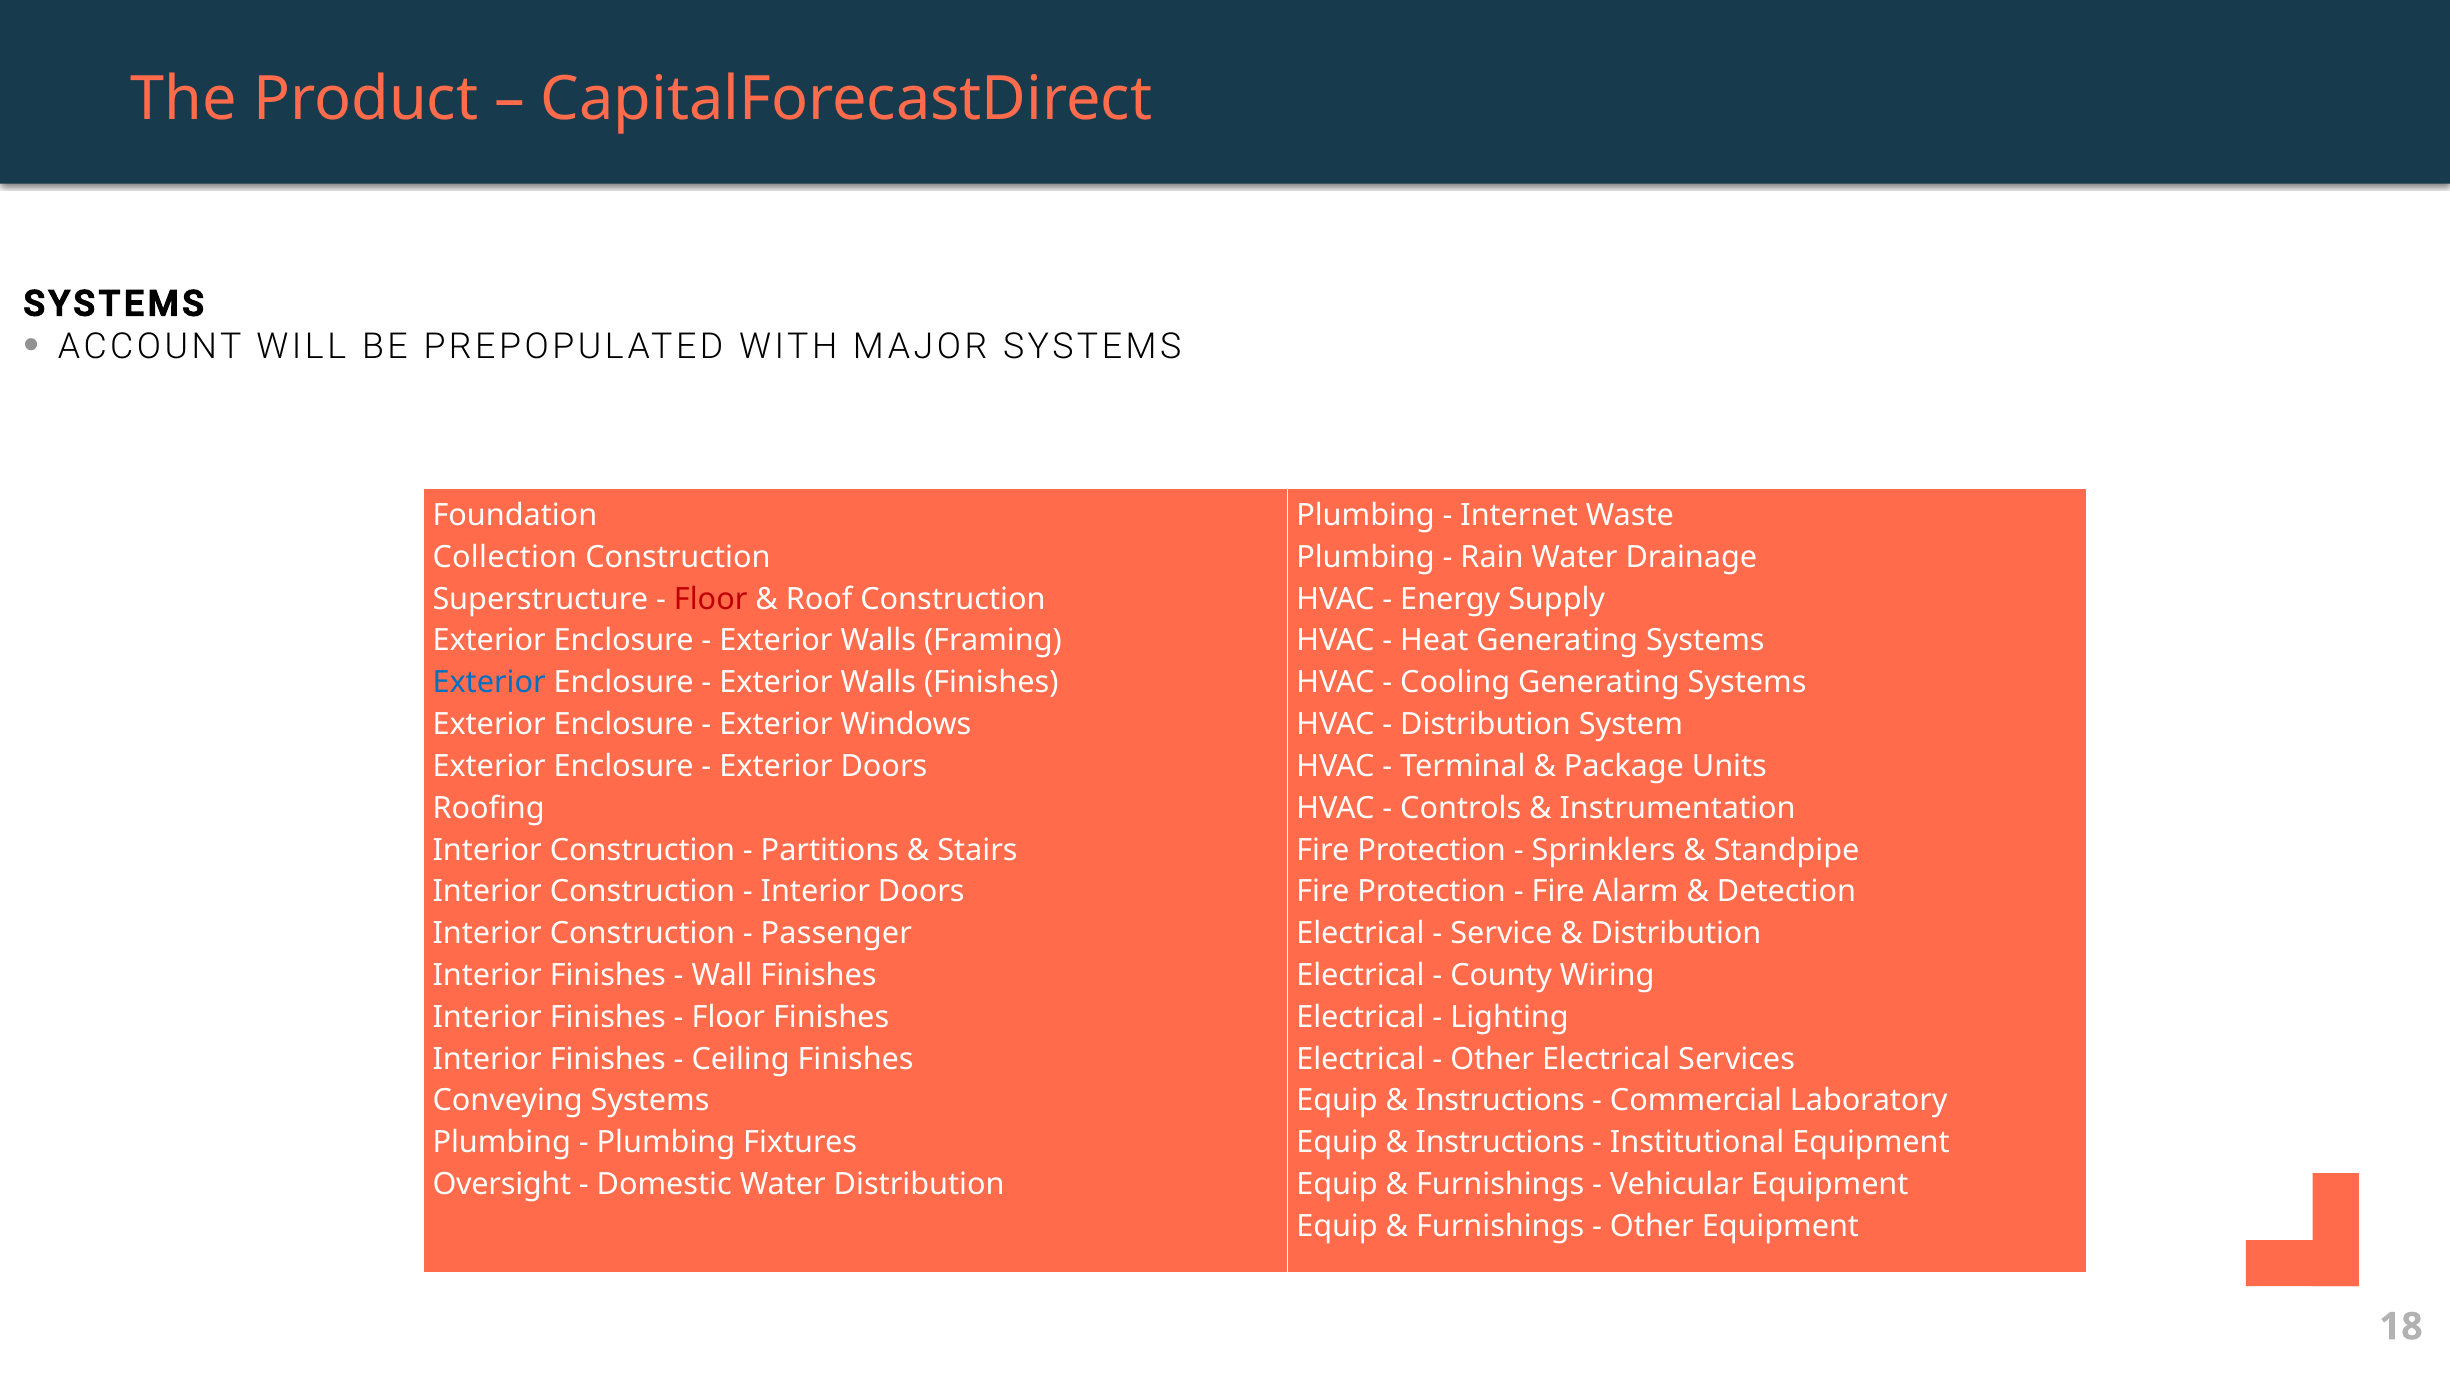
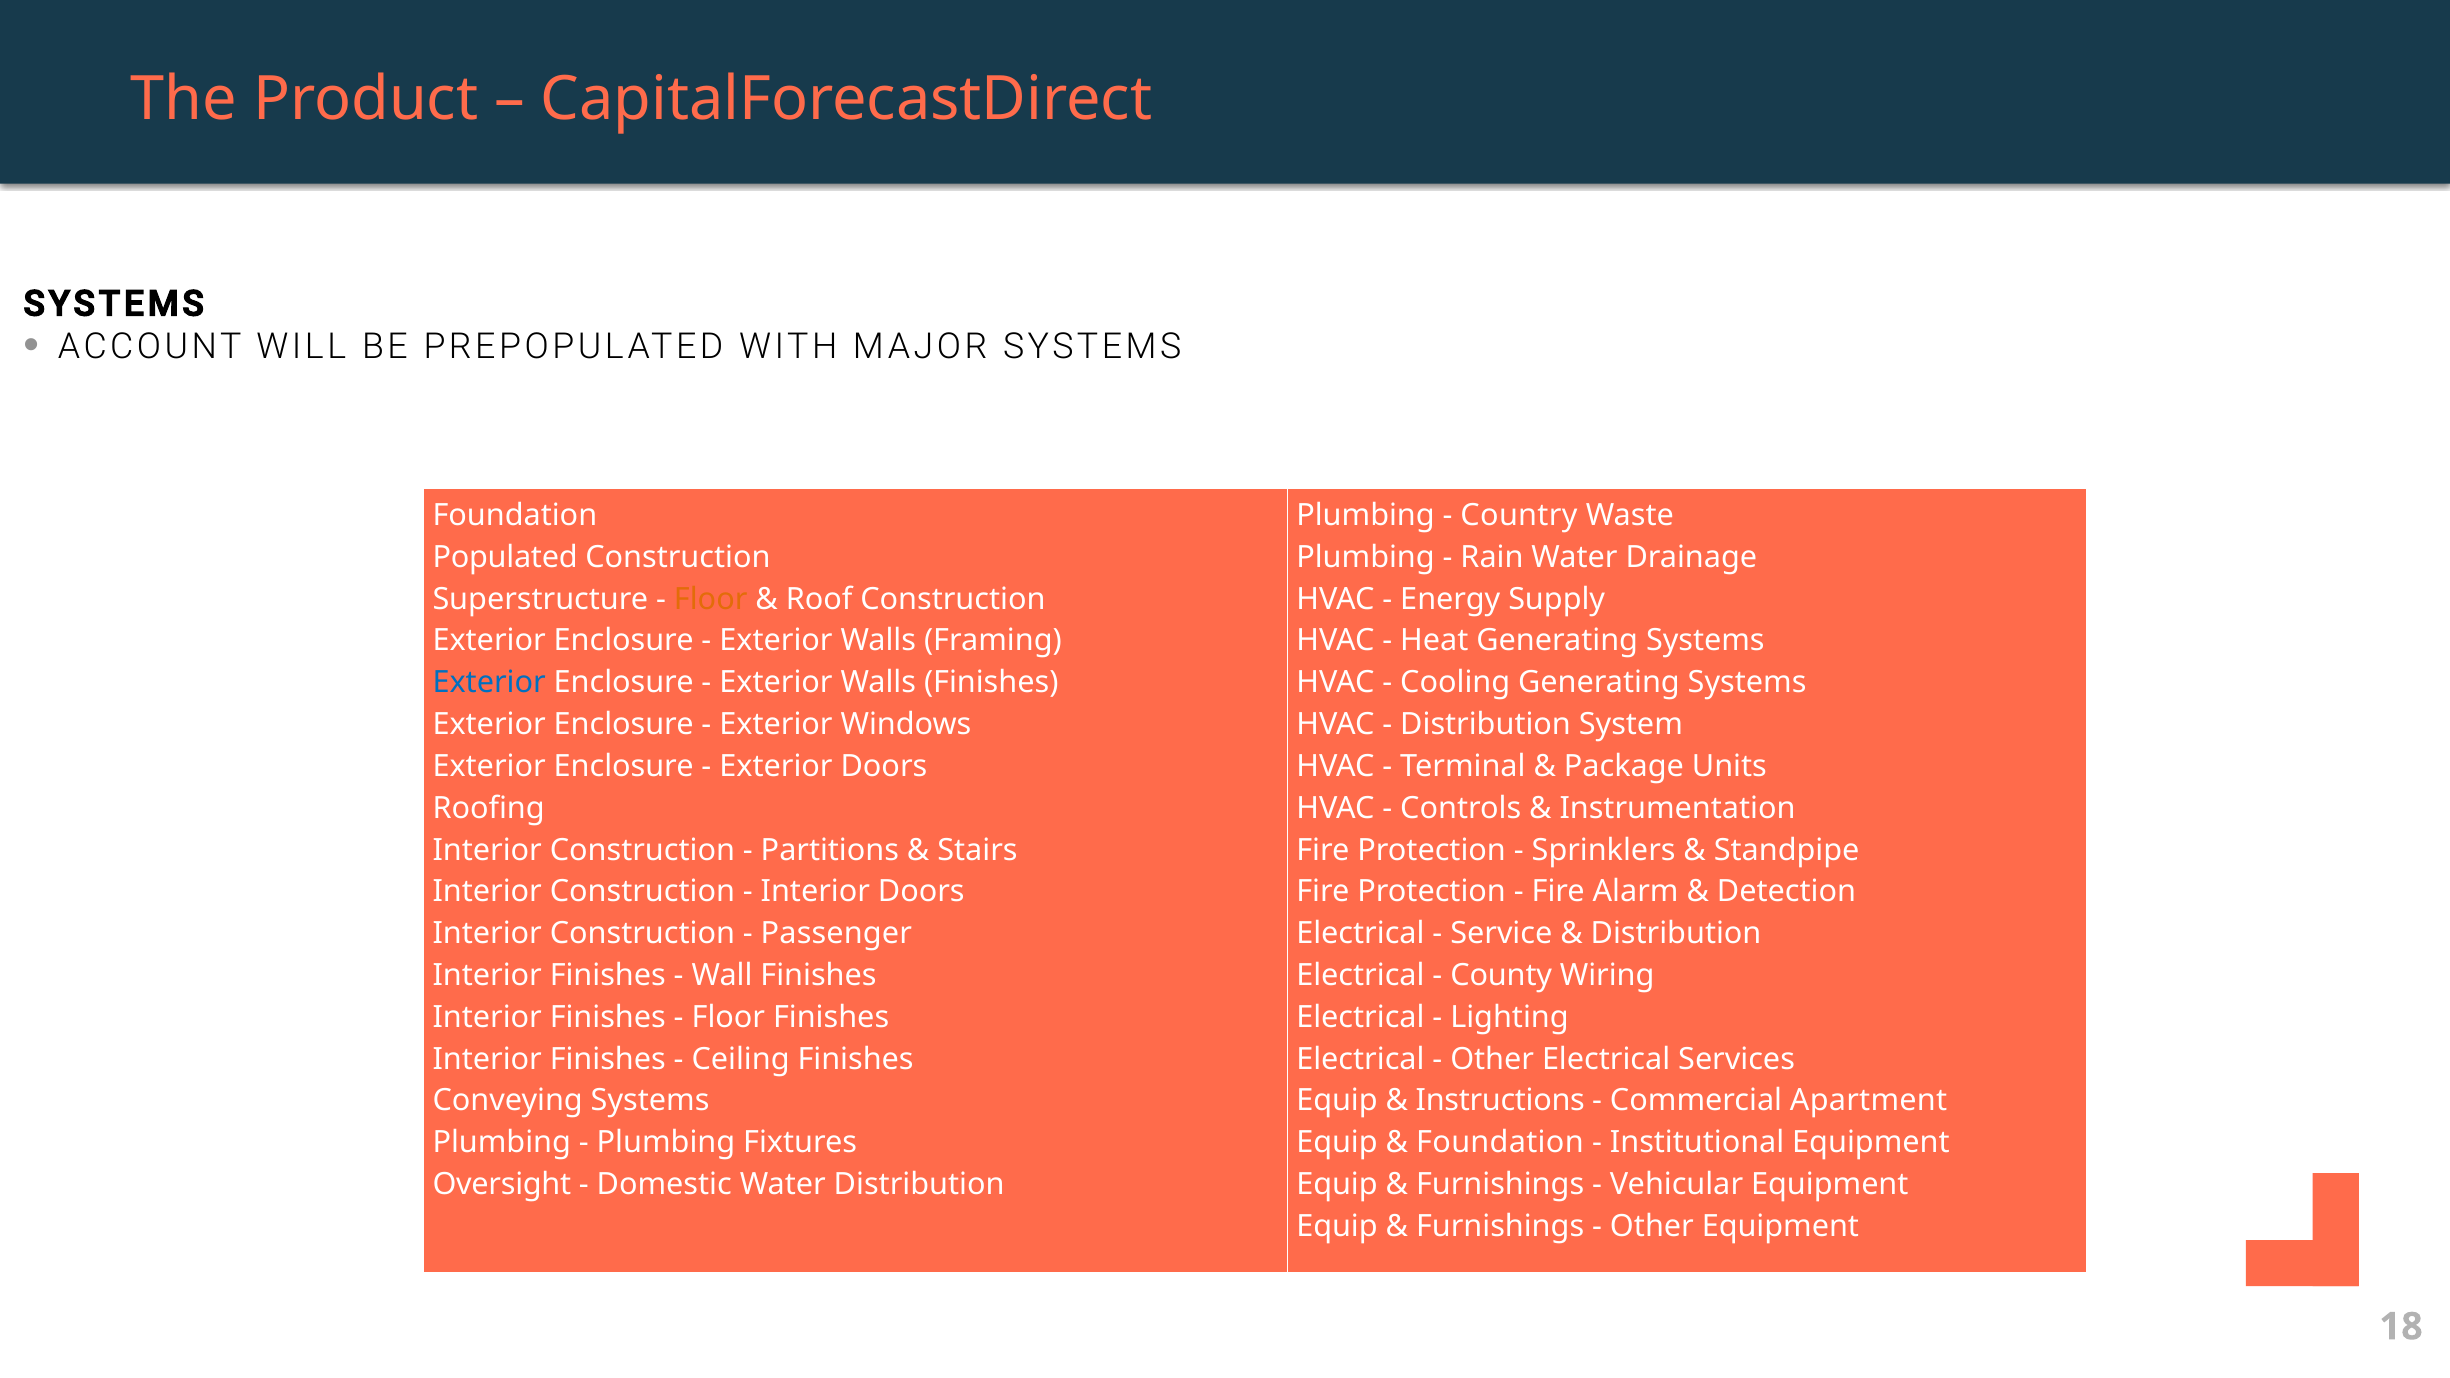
Internet: Internet -> Country (1519, 515)
Collection: Collection -> Populated (505, 557)
Floor colour: red -> orange (711, 599)
Laboratory: Laboratory -> Apartment (1869, 1101)
Instructions: Instructions -> Foundation (1500, 1143)
